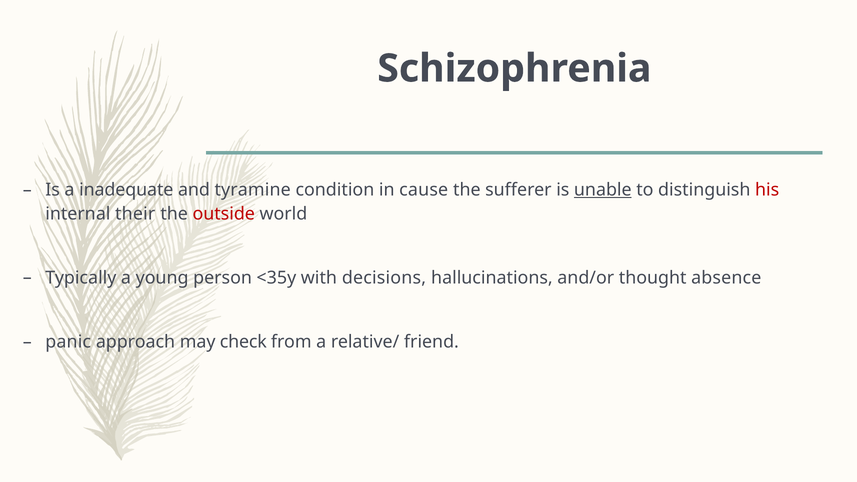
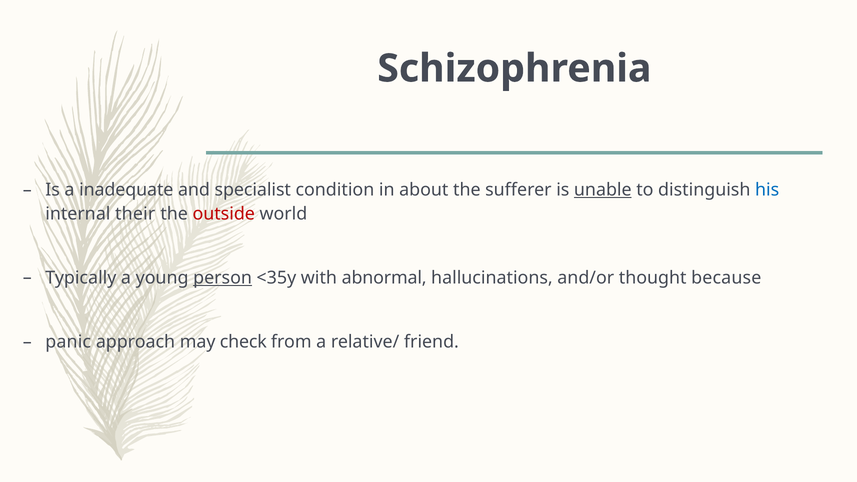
tyramine: tyramine -> specialist (253, 190)
cause: cause -> about (424, 190)
his colour: red -> blue (767, 190)
person underline: none -> present (223, 278)
decisions: decisions -> abnormal (384, 278)
absence: absence -> because (726, 278)
